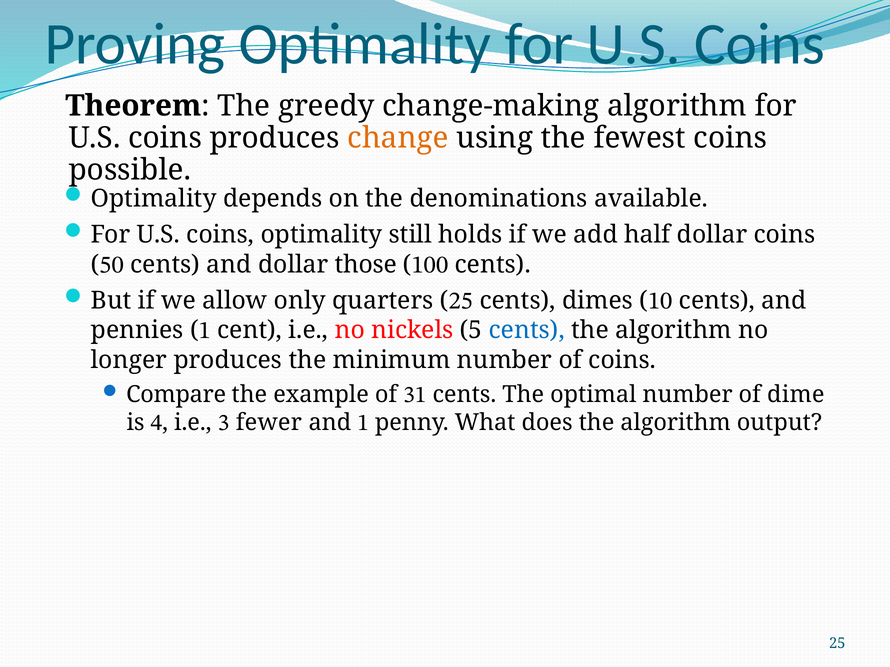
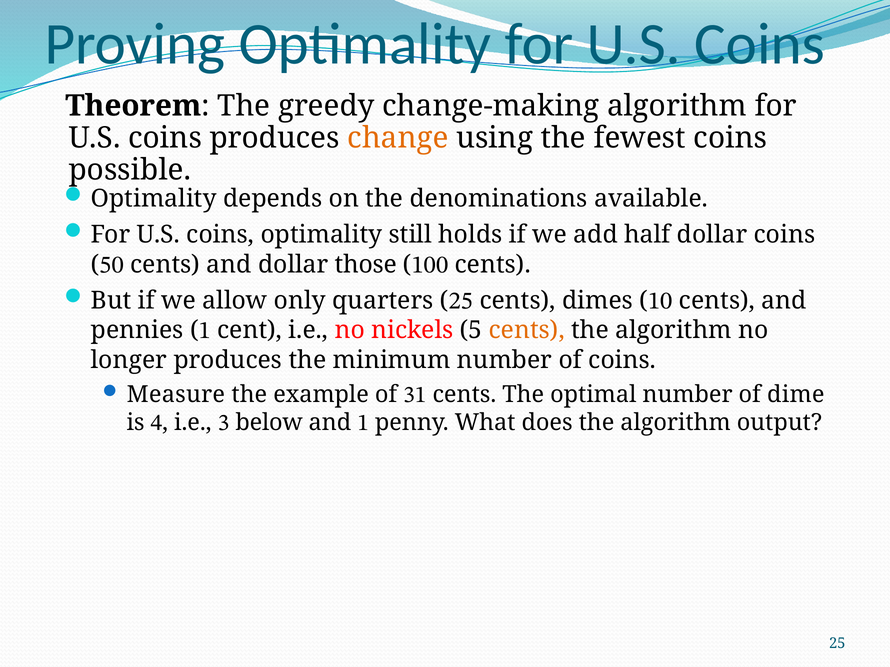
cents colour: blue -> orange (527, 330)
Compare: Compare -> Measure (176, 395)
fewer: fewer -> below (269, 423)
